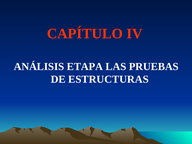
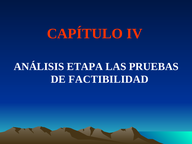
ESTRUCTURAS: ESTRUCTURAS -> FACTIBILIDAD (108, 79)
